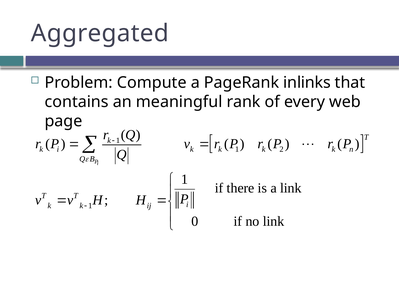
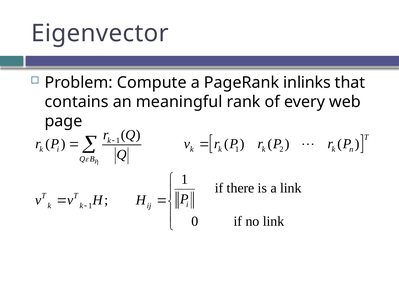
Aggregated: Aggregated -> Eigenvector (100, 33)
